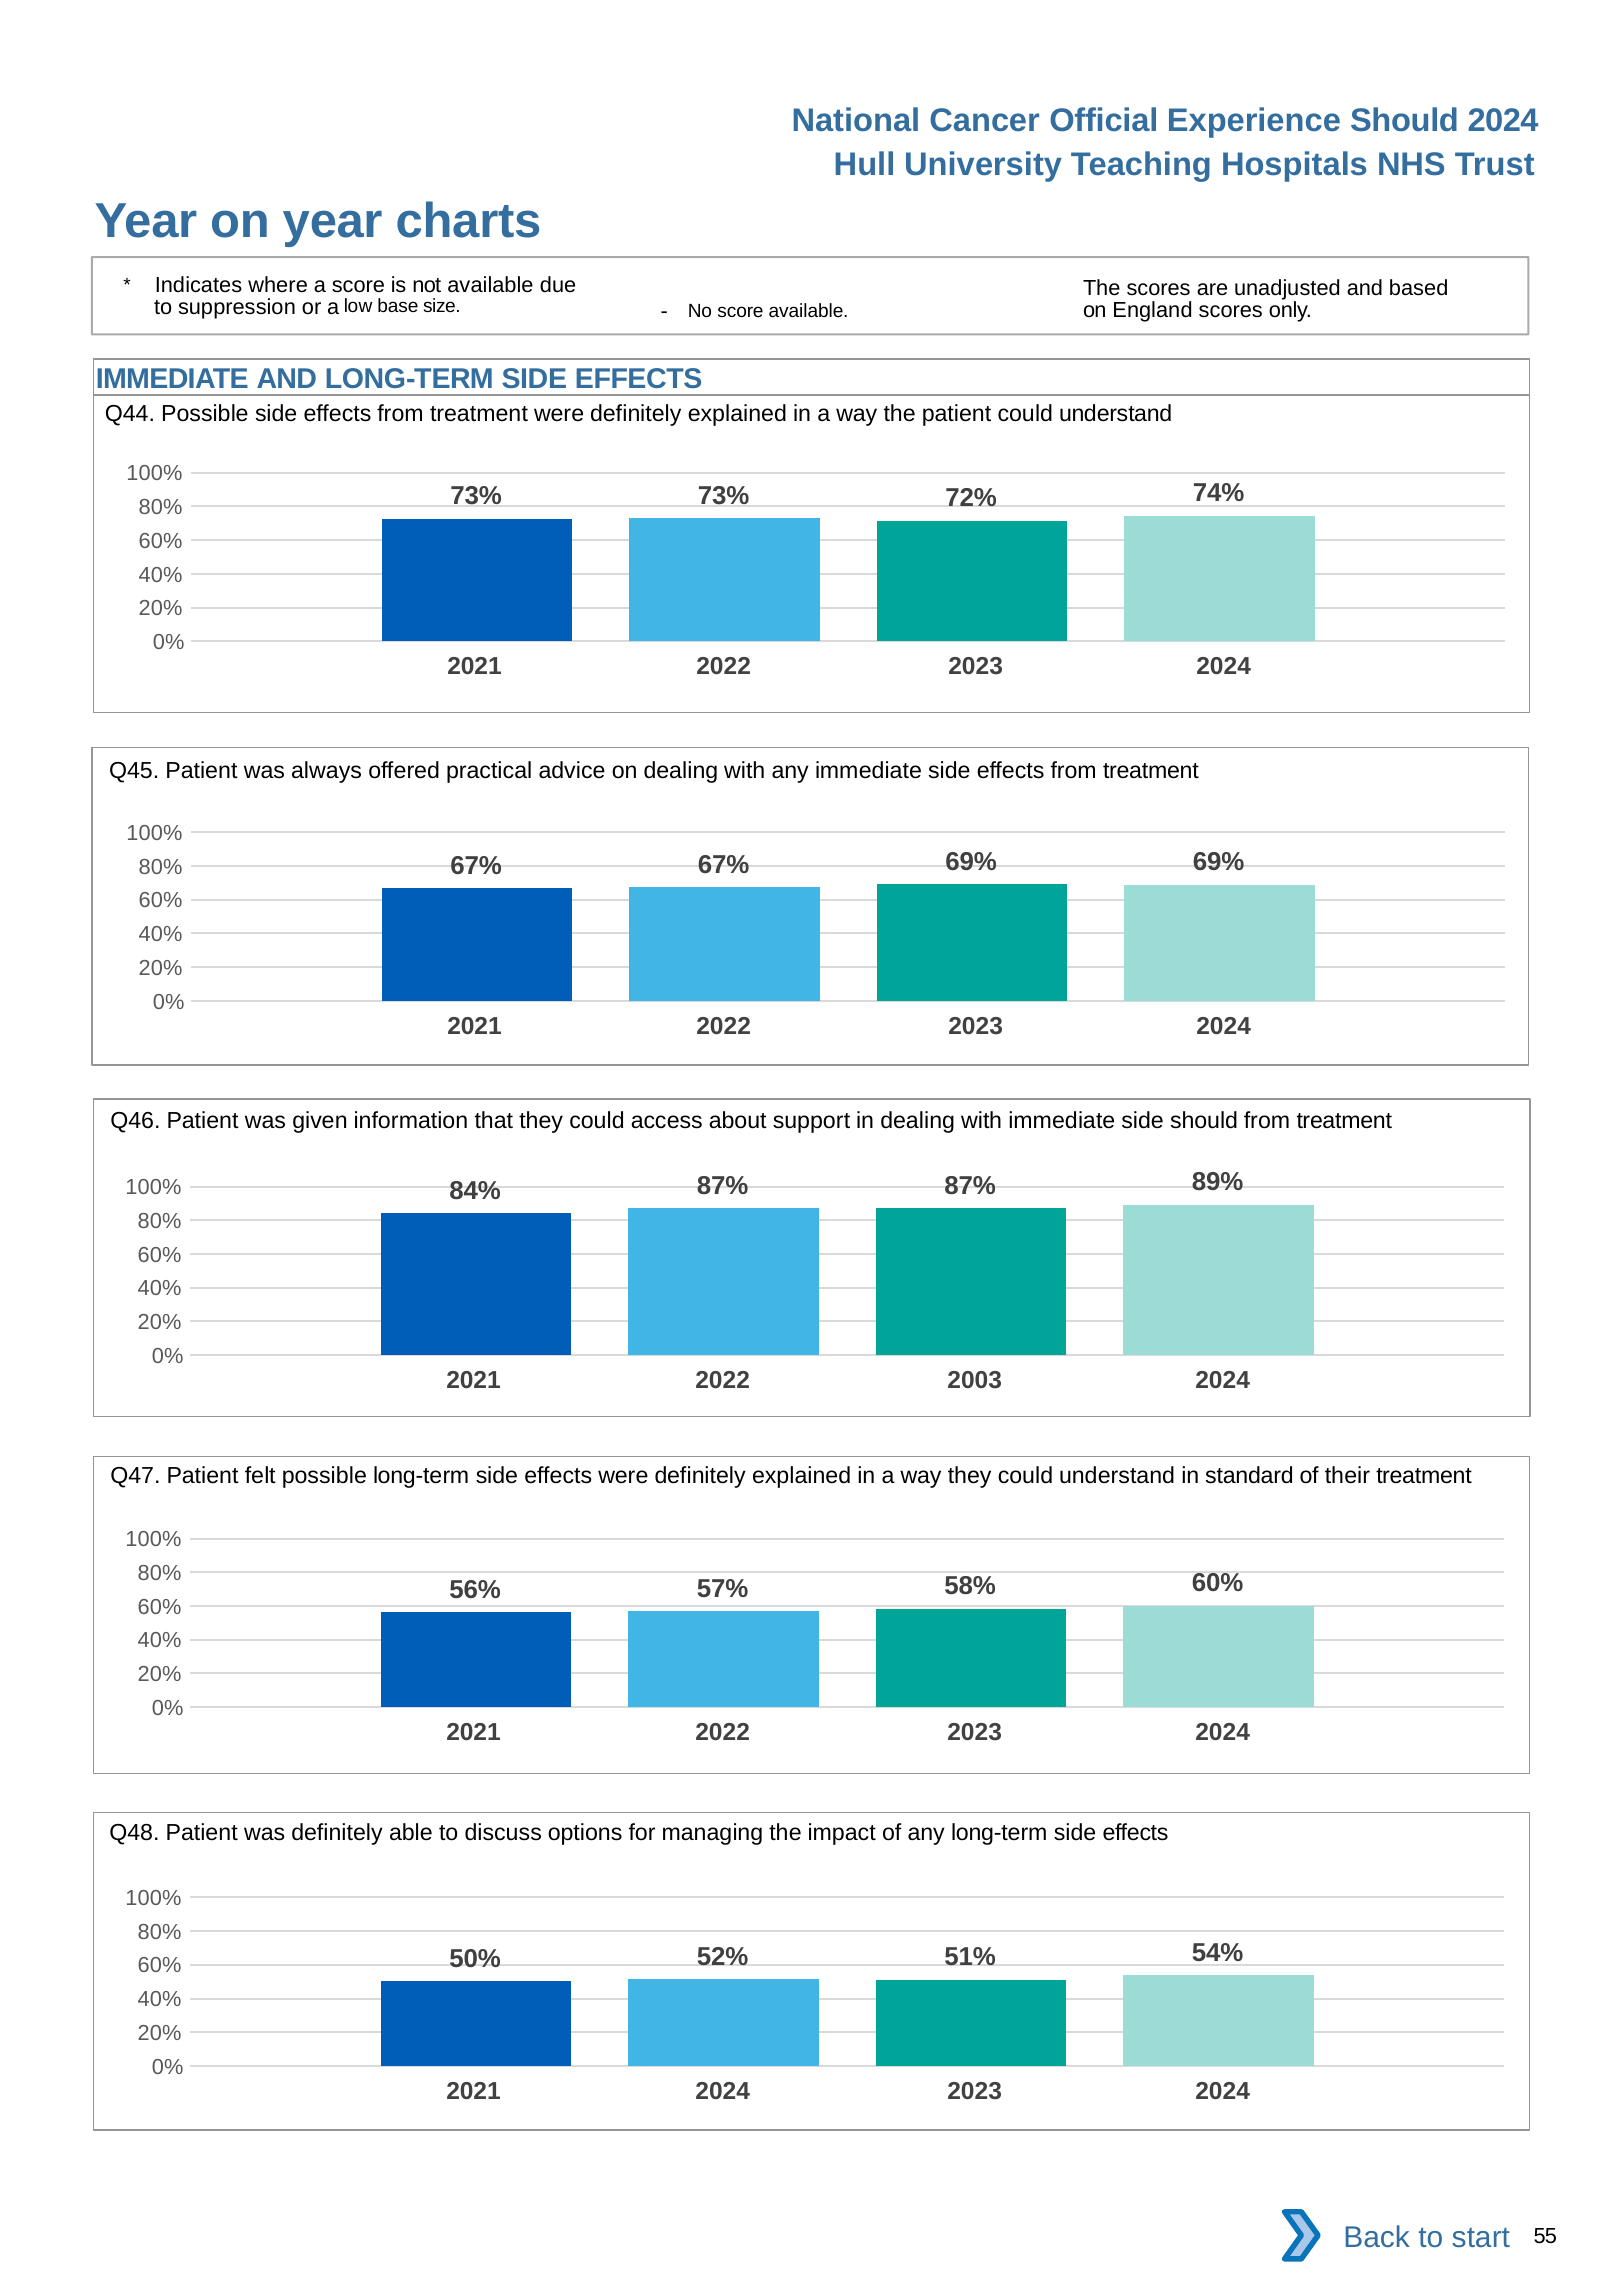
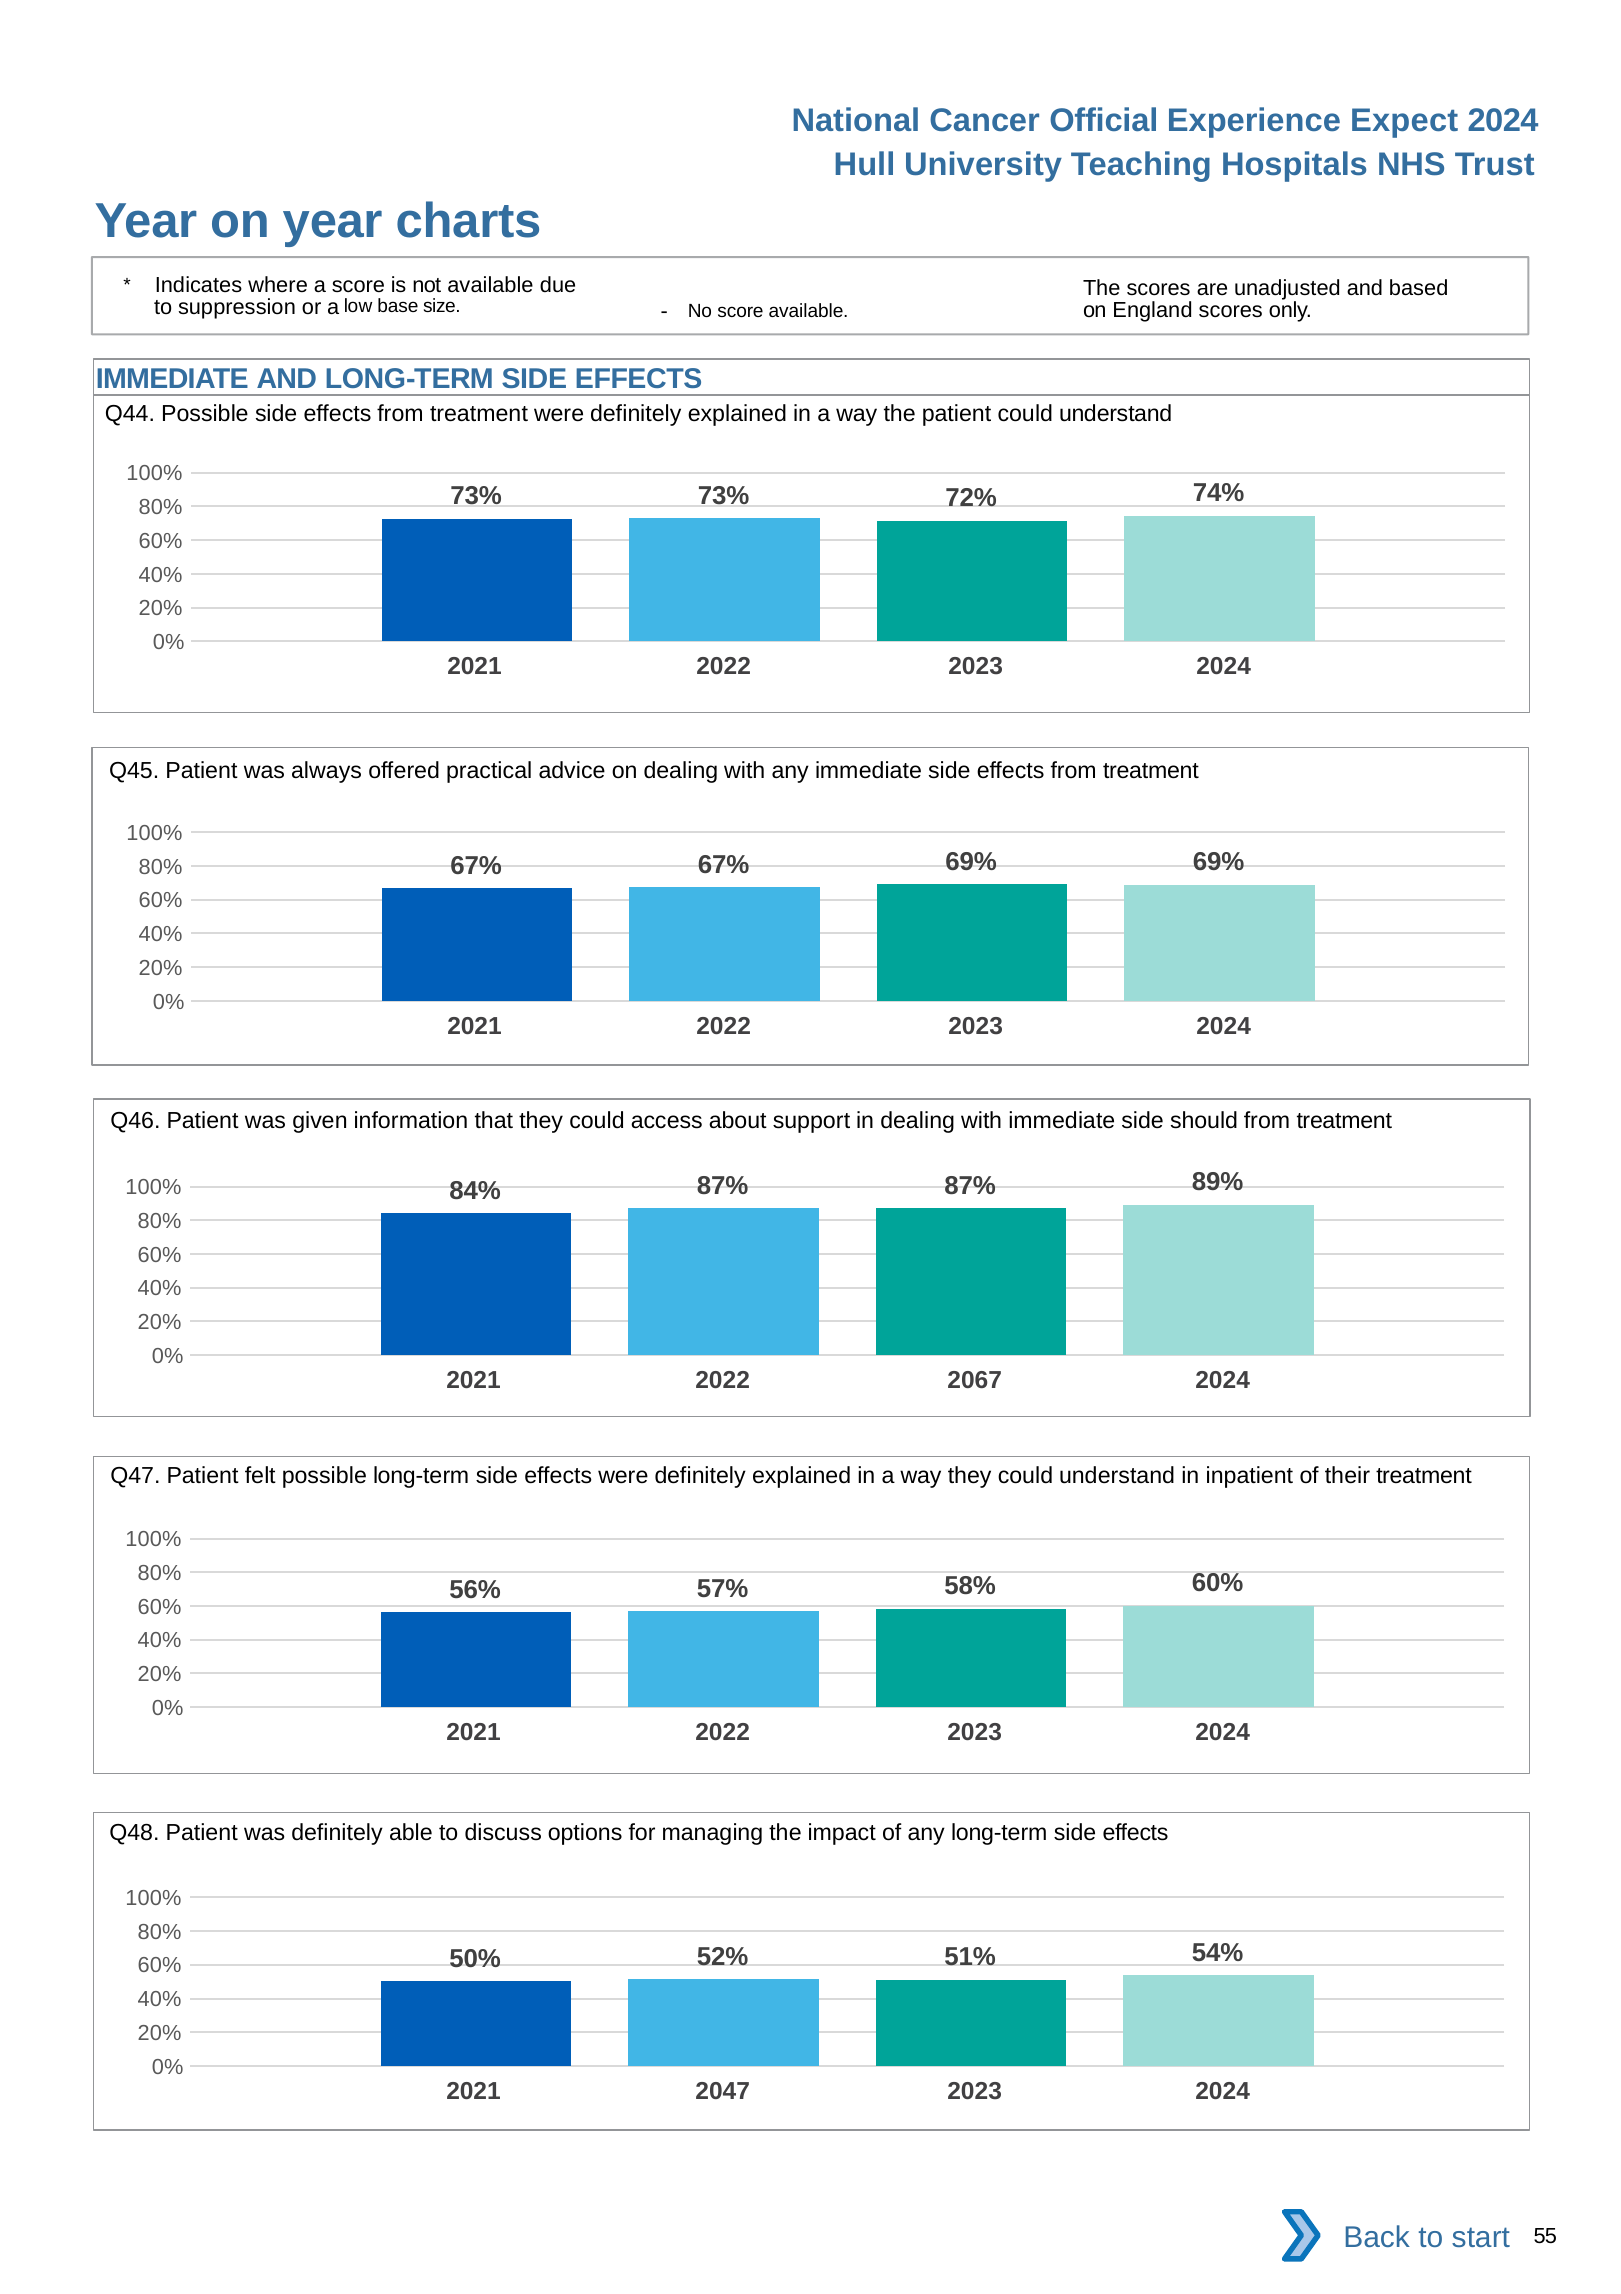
Experience Should: Should -> Expect (1404, 121)
2003: 2003 -> 2067 (975, 1380)
standard: standard -> inpatient (1249, 1476)
2021 2024: 2024 -> 2047 (723, 2091)
